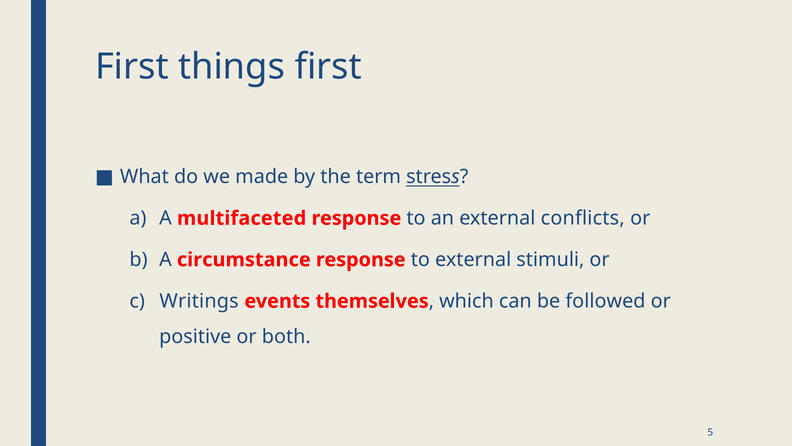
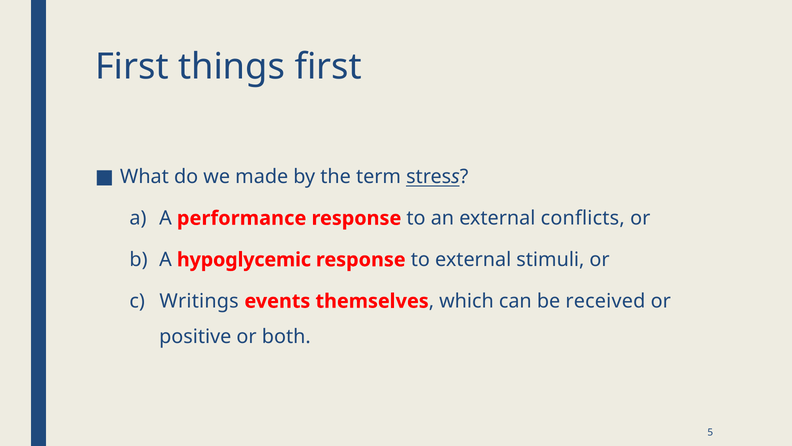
multifaceted: multifaceted -> performance (242, 218)
circumstance: circumstance -> hypoglycemic (244, 259)
followed: followed -> received (605, 301)
